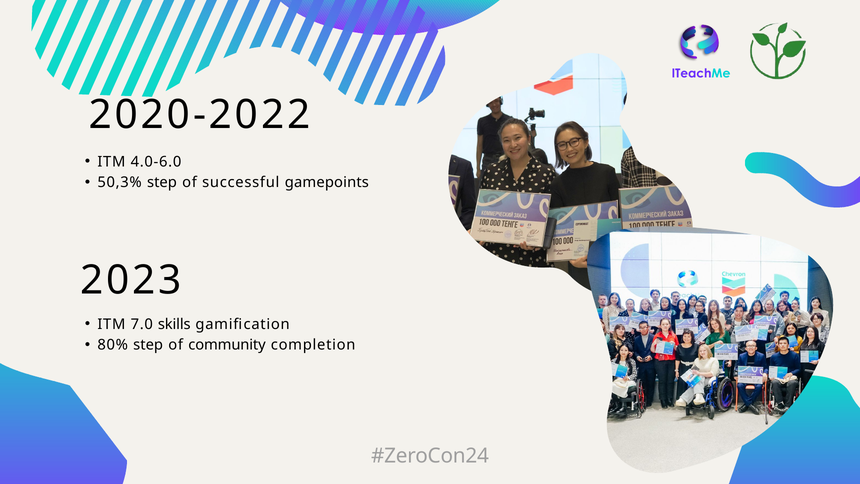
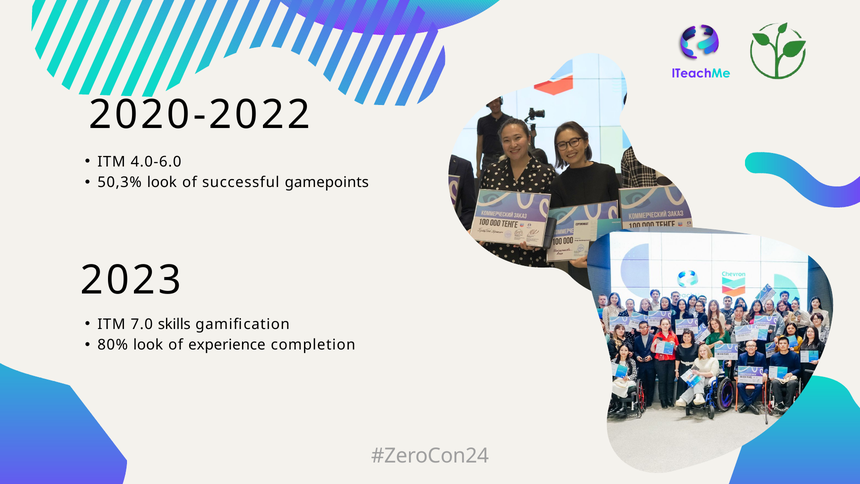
50,3% step: step -> look (162, 182)
80% step: step -> look (148, 345)
community: community -> experience (227, 345)
